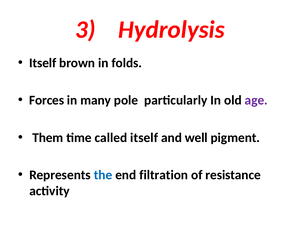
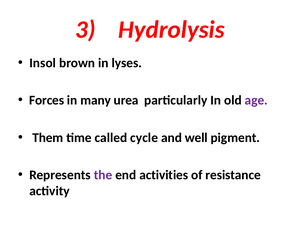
Itself: Itself -> Insol (43, 63)
folds: folds -> lyses (127, 63)
pole: pole -> urea (126, 100)
called itself: itself -> cycle (144, 138)
the colour: blue -> purple (103, 175)
filtration: filtration -> activities (164, 175)
